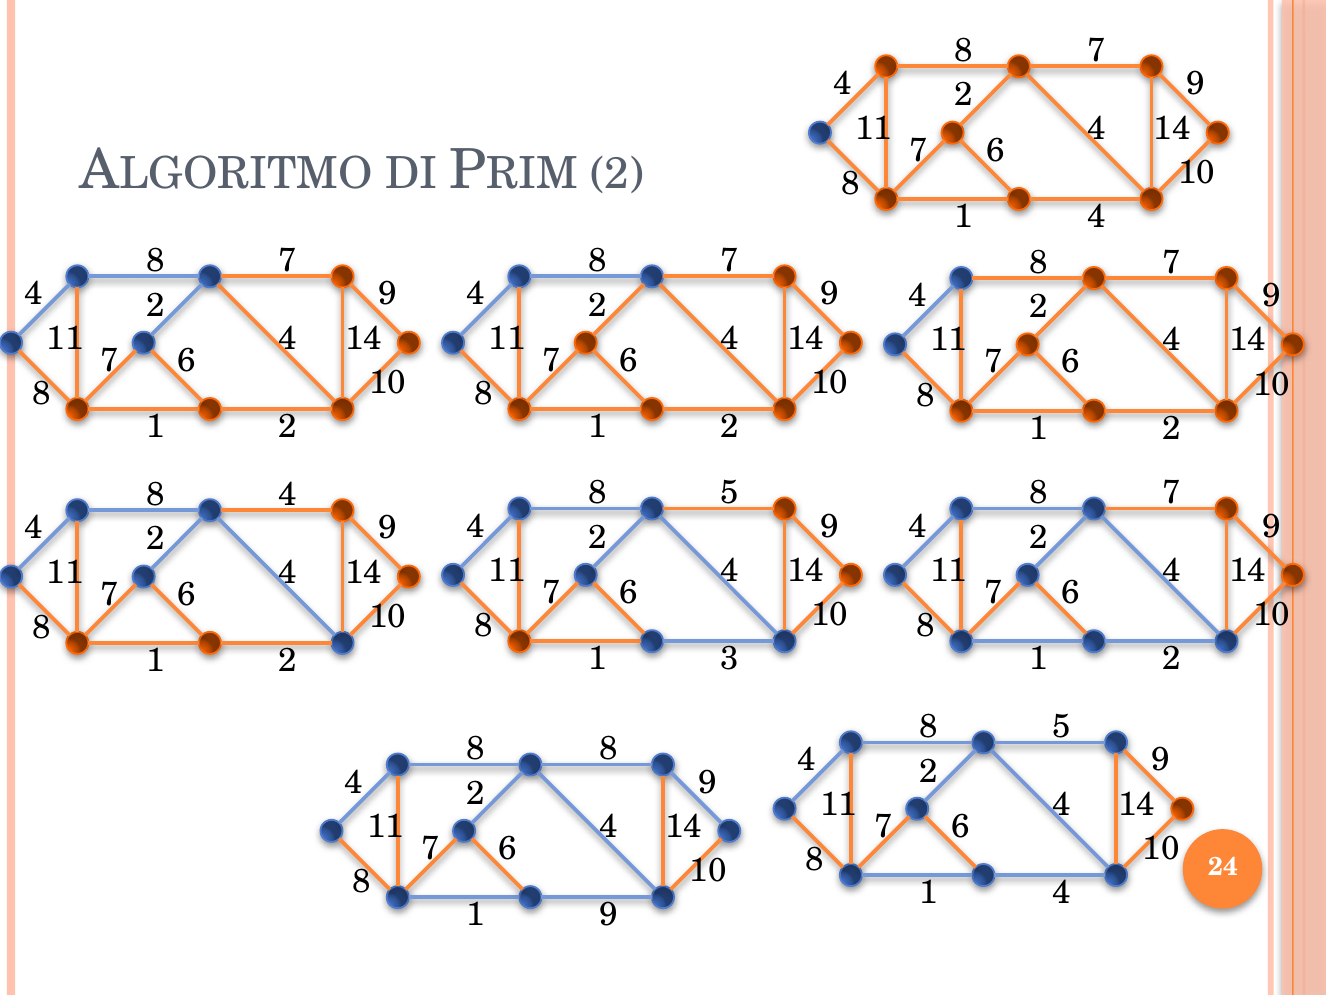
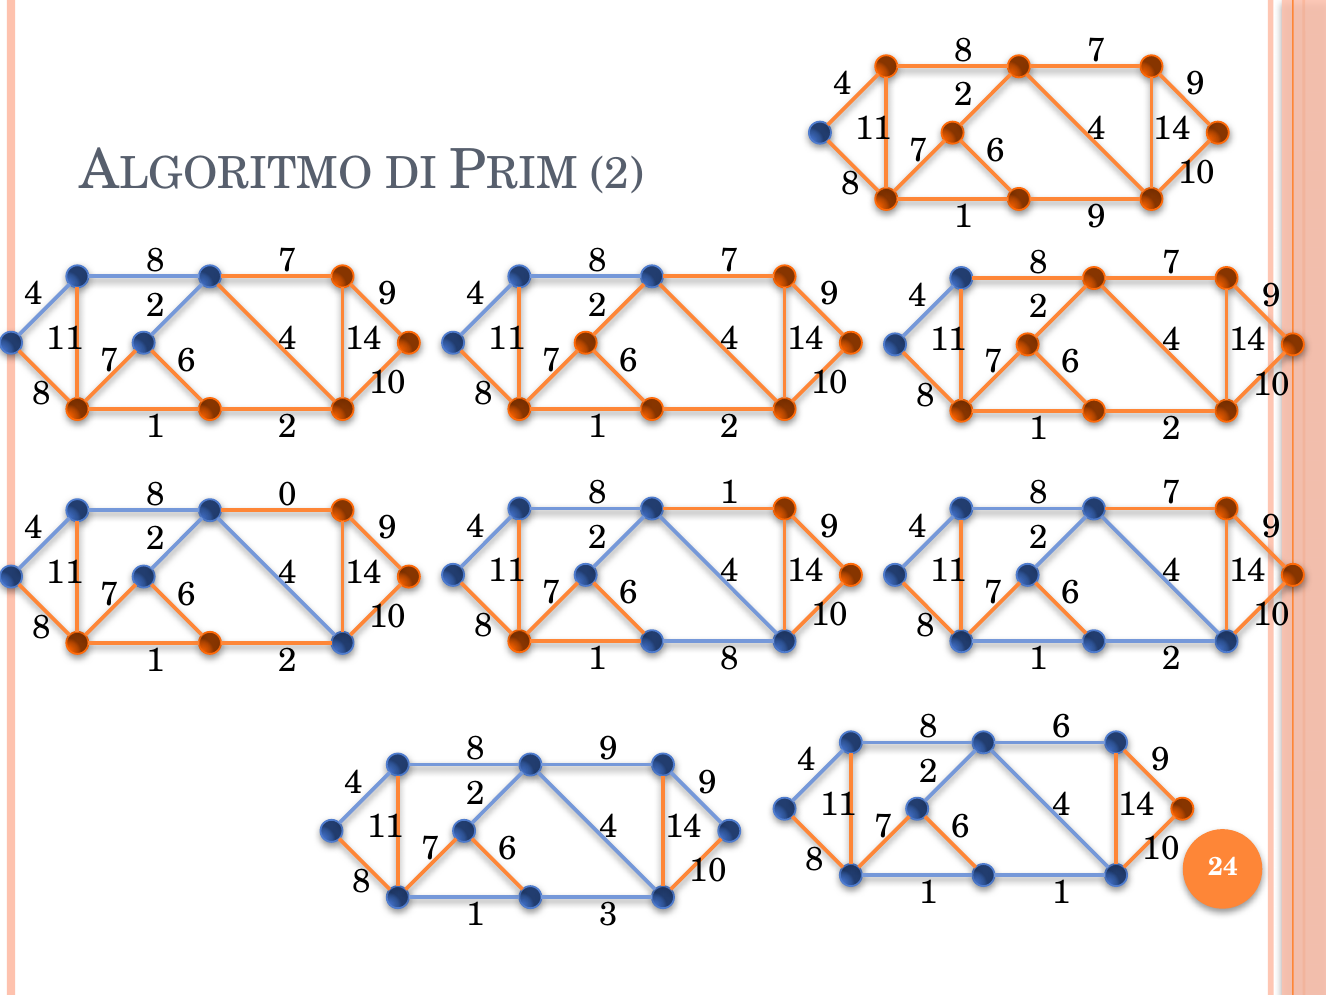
4: 4 -> 9 (1097, 217)
5: 5 -> 1 (730, 493)
8 4: 4 -> 0 (288, 494)
1 3: 3 -> 8 (730, 659)
5: 5 -> 6 (1061, 727)
8 8: 8 -> 9 (608, 749)
4: 4 -> 1 (1061, 892)
1 9: 9 -> 3 (608, 914)
